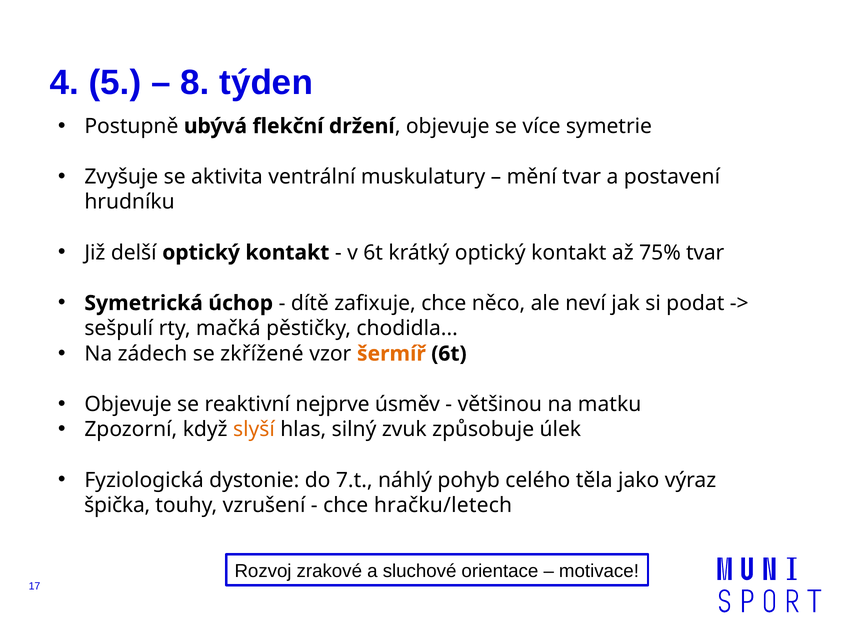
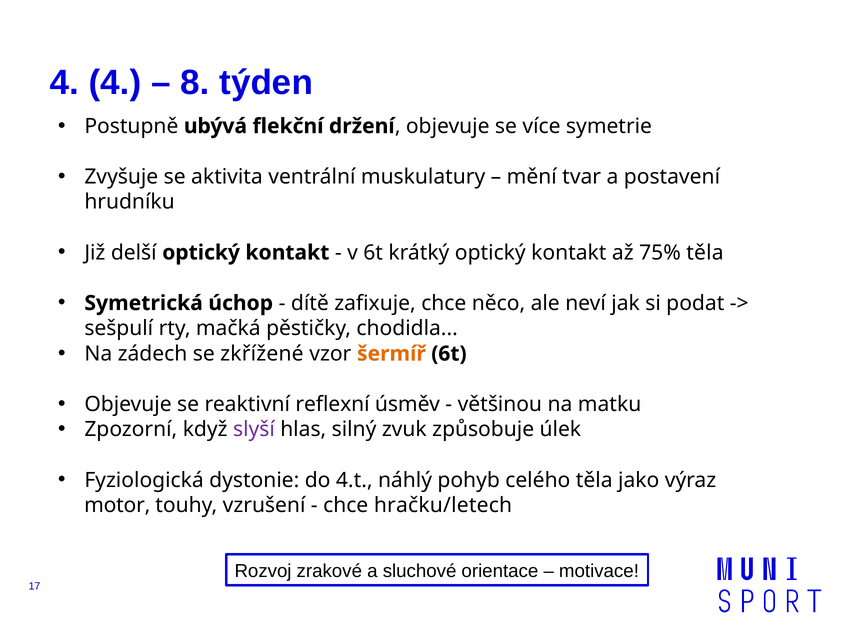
4 5: 5 -> 4 (115, 83)
75% tvar: tvar -> těla (705, 253)
nejprve: nejprve -> reflexní (333, 404)
slyší colour: orange -> purple (254, 430)
7.t: 7.t -> 4.t (354, 480)
špička: špička -> motor (117, 506)
